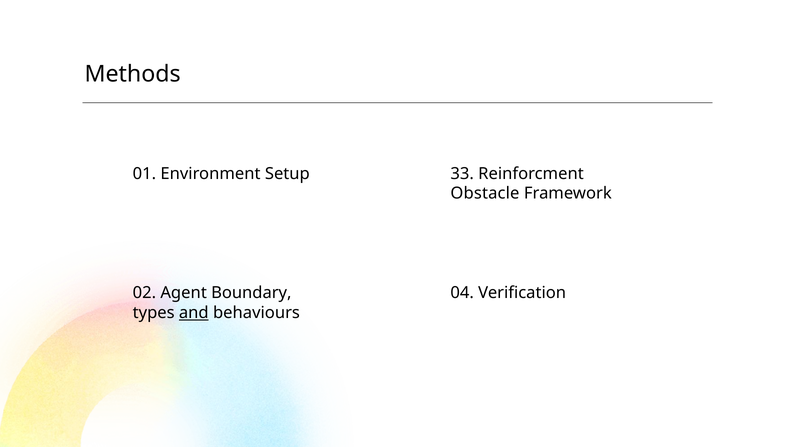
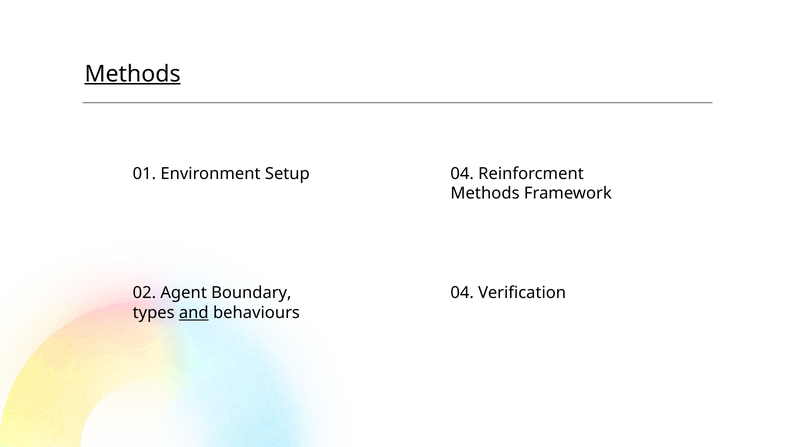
Methods underline: none -> present (133, 74)
Setup 33: 33 -> 04 (462, 174)
Obstacle: Obstacle -> Methods (485, 194)
